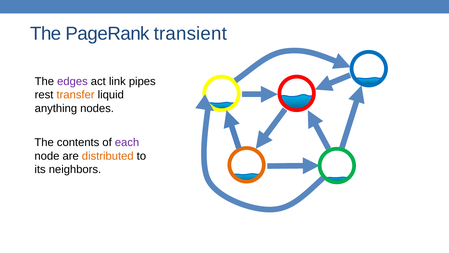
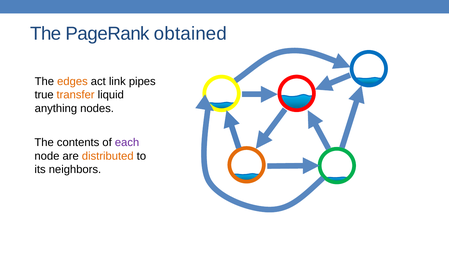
transient: transient -> obtained (190, 34)
edges colour: purple -> orange (72, 81)
rest: rest -> true (44, 95)
